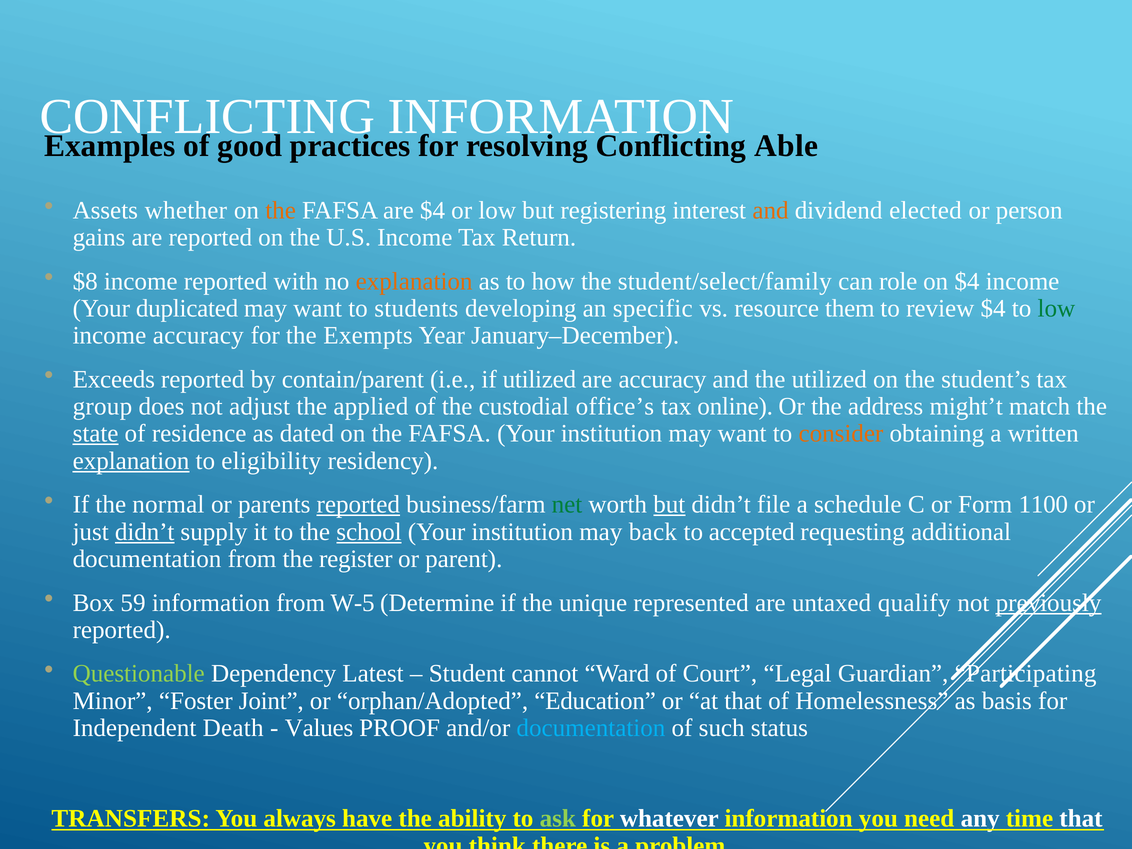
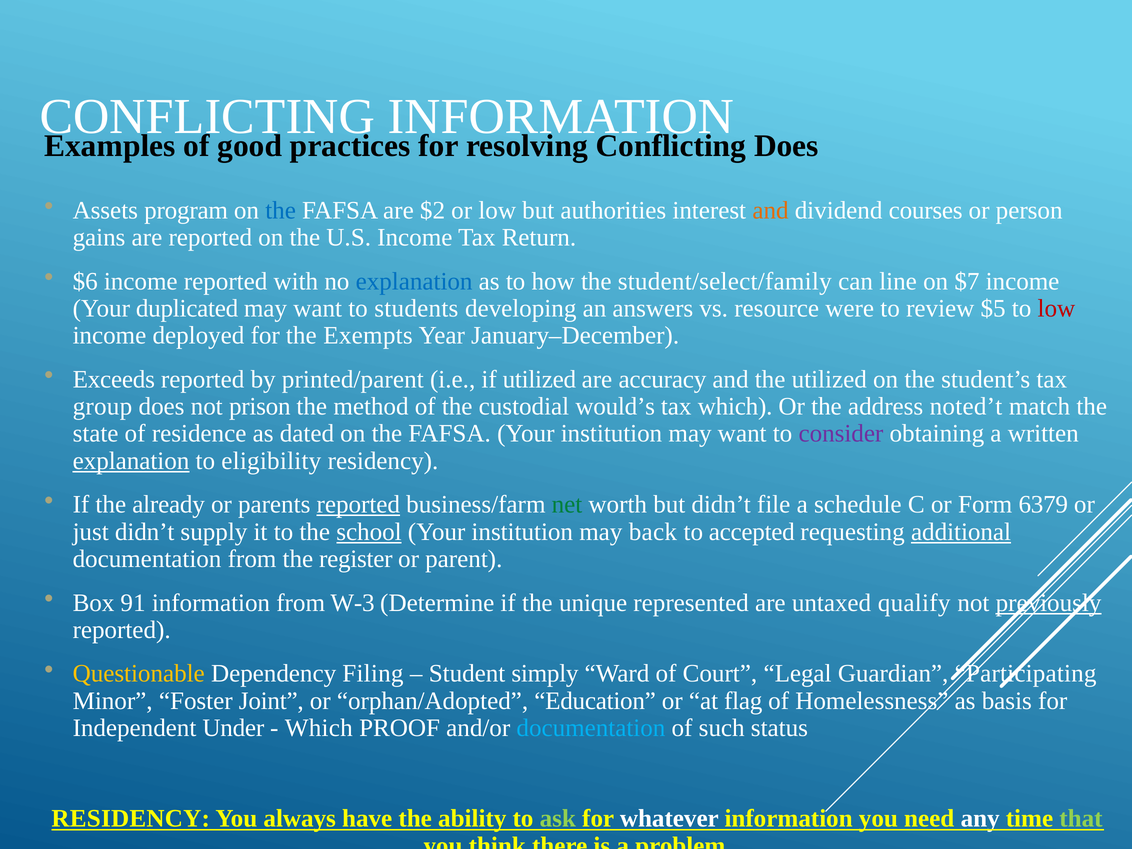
Able: Able -> Does (786, 146)
whether: whether -> program (186, 210)
the colour: orange -> blue (281, 210)
are $4: $4 -> $2 (433, 210)
registering: registering -> authorities (613, 210)
elected: elected -> courses (926, 210)
$8: $8 -> $6 (85, 281)
explanation colour: orange -> blue (414, 281)
role: role -> line (898, 281)
on $4: $4 -> $7 (967, 281)
specific: specific -> answers (653, 308)
them: them -> were (850, 308)
review $4: $4 -> $5 (993, 308)
low colour: green -> red (1056, 308)
income accuracy: accuracy -> deployed (198, 336)
contain/parent: contain/parent -> printed/parent (353, 379)
adjust: adjust -> prison (260, 407)
applied: applied -> method (371, 407)
office’s: office’s -> would’s (615, 407)
tax online: online -> which (735, 407)
might’t: might’t -> noted’t (966, 407)
state underline: present -> none (96, 434)
consider colour: orange -> purple (841, 434)
normal: normal -> already (169, 505)
but underline: present -> none (669, 505)
1100: 1100 -> 6379 (1043, 505)
didn’t underline: present -> none (145, 532)
additional underline: none -> present (961, 532)
59: 59 -> 91 (133, 603)
W-5: W-5 -> W-3 (353, 603)
Questionable colour: light green -> yellow (139, 674)
Latest: Latest -> Filing (373, 674)
cannot: cannot -> simply (545, 674)
at that: that -> flag (743, 701)
Death: Death -> Under (233, 728)
Values: Values -> Which (319, 728)
TRANSFERS: TRANSFERS -> RESIDENCY (131, 819)
that colour: white -> light green (1081, 819)
